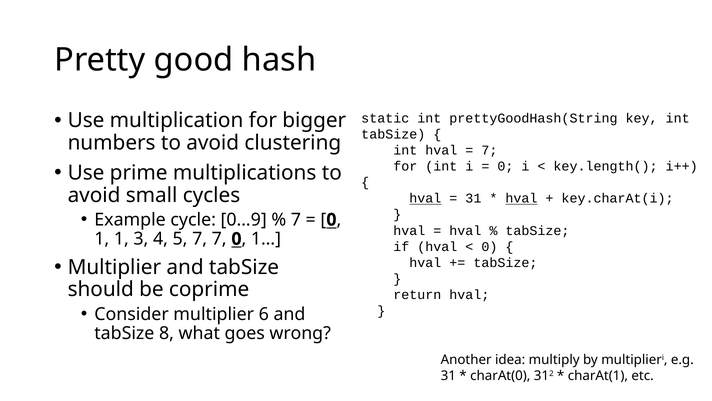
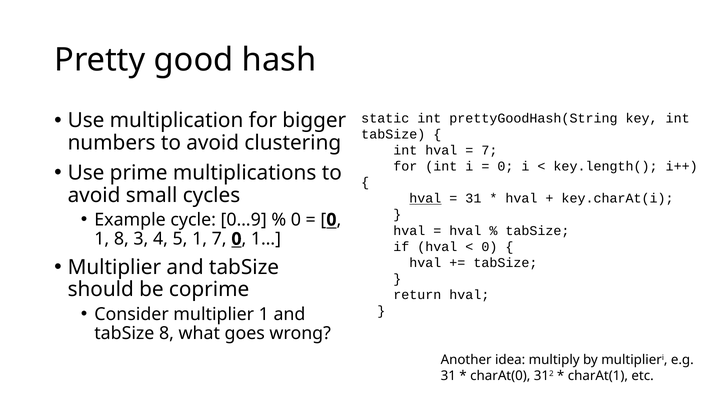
hval underline: present -> none (521, 198)
7: 7 -> 0 (296, 219)
1 1: 1 -> 8 (121, 239)
5 7: 7 -> 1 (200, 239)
multiplier 6: 6 -> 1 (264, 314)
